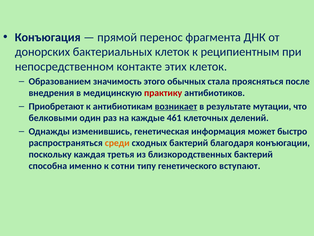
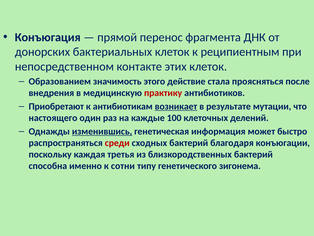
обычных: обычных -> действие (186, 81)
белковыми: белковыми -> настоящего (53, 118)
461: 461 -> 100 (174, 118)
изменившись underline: none -> present (102, 131)
среди colour: orange -> red (117, 143)
вступают: вступают -> зигонема (240, 166)
